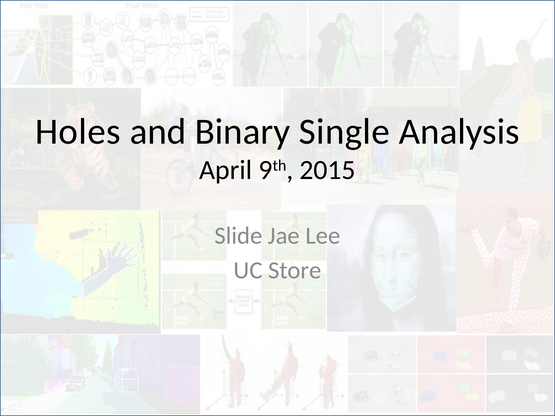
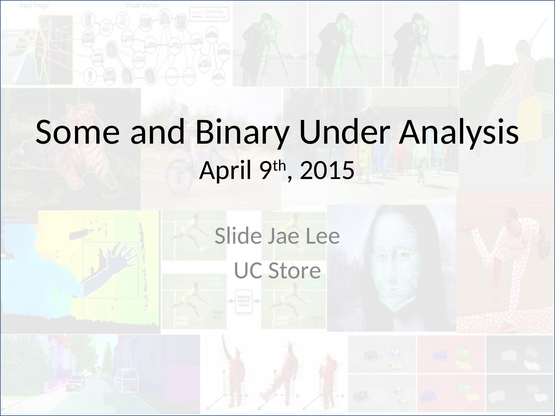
Holes: Holes -> Some (78, 132)
Single: Single -> Under (345, 132)
